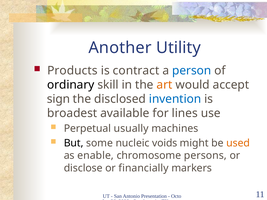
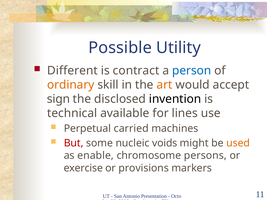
Another: Another -> Possible (120, 48)
Products: Products -> Different (72, 71)
ordinary colour: black -> orange (71, 85)
invention colour: blue -> black (175, 99)
broadest: broadest -> technical (72, 113)
usually: usually -> carried (131, 129)
But colour: black -> red (74, 143)
disclose: disclose -> exercise (83, 168)
financially: financially -> provisions (144, 168)
